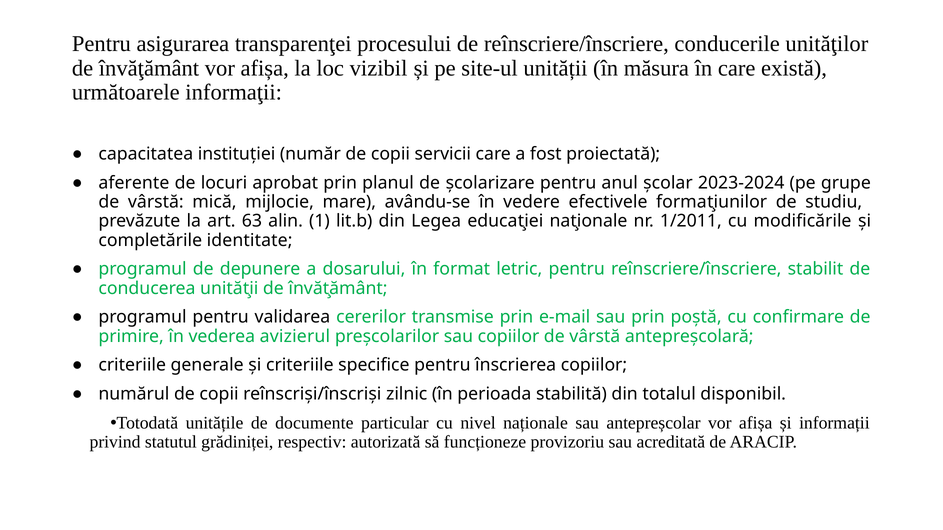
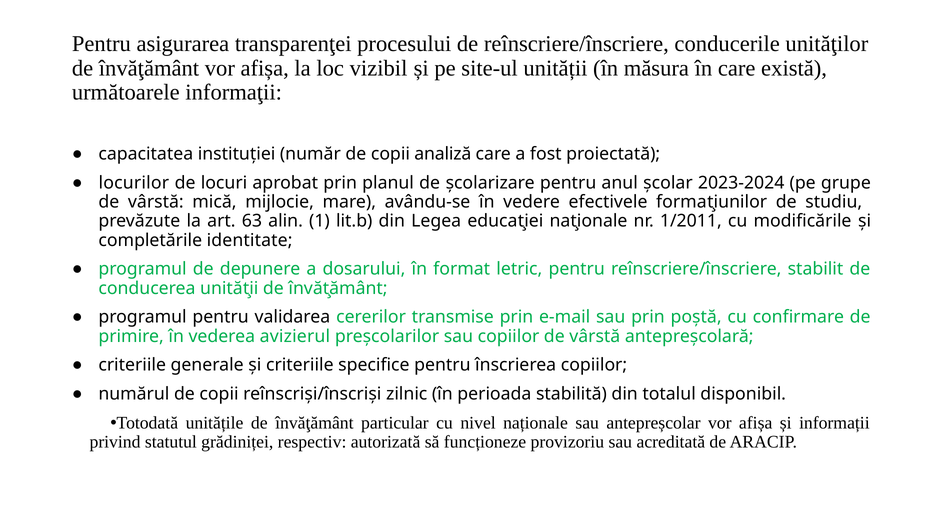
servicii: servicii -> analiză (443, 154)
aferente: aferente -> locurilor (134, 183)
unitățile de documente: documente -> învăţământ (314, 423)
